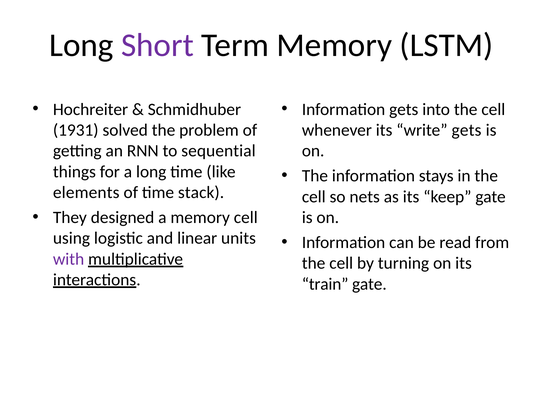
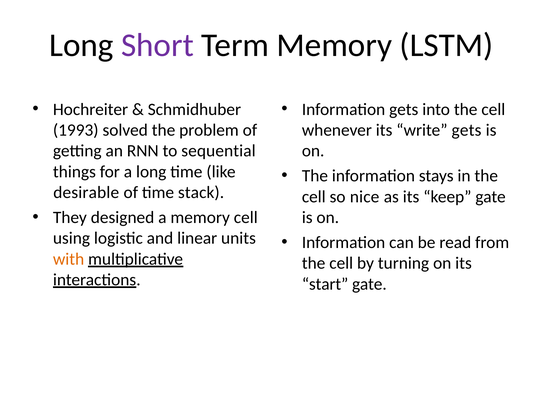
1931: 1931 -> 1993 (76, 130)
elements: elements -> desirable (86, 193)
nets: nets -> nice (365, 197)
with colour: purple -> orange (69, 259)
train: train -> start (325, 284)
